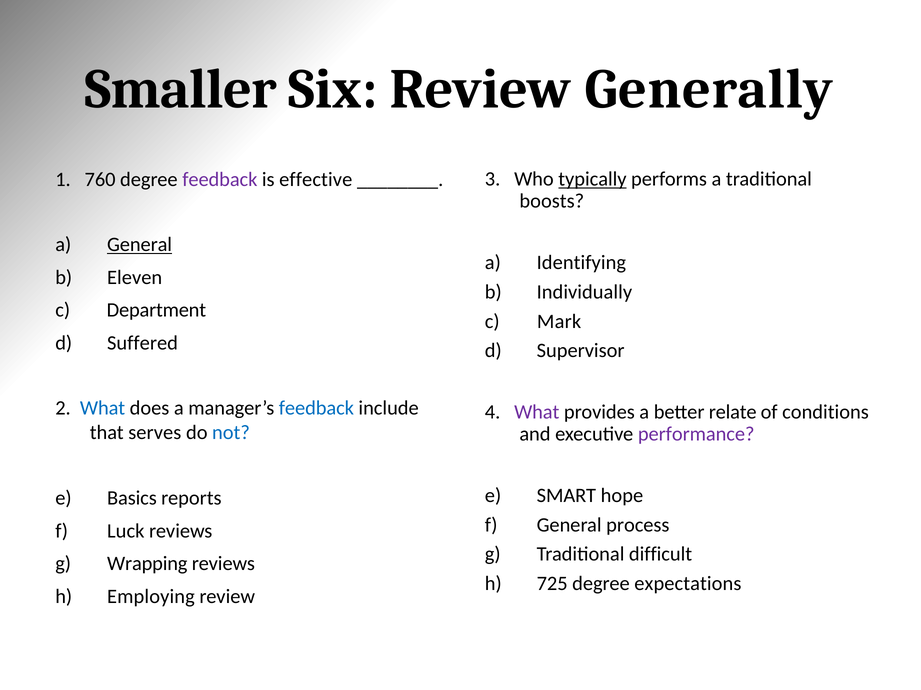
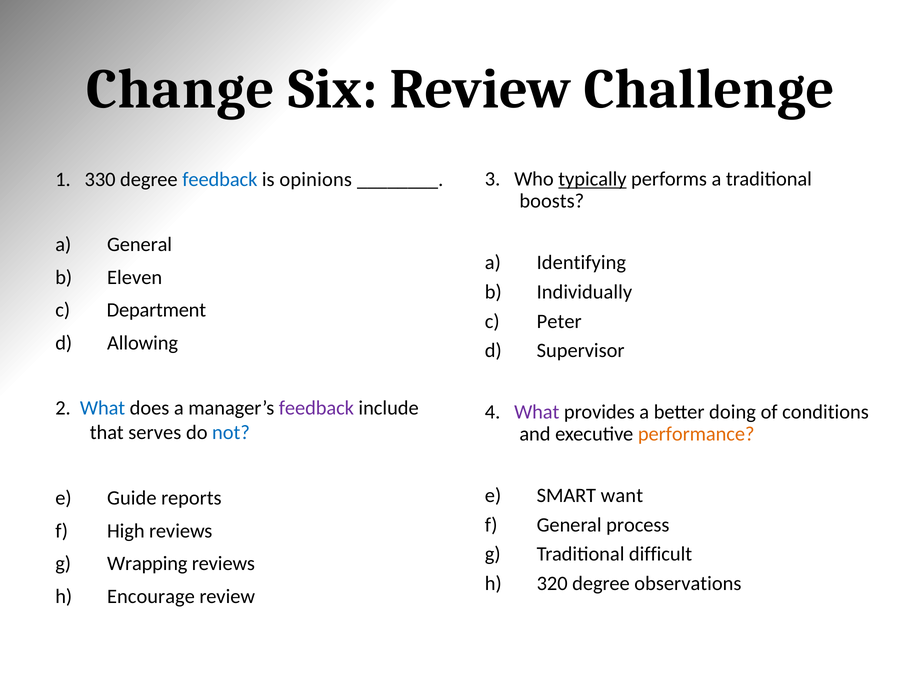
Smaller: Smaller -> Change (180, 89)
Generally: Generally -> Challenge (709, 89)
760: 760 -> 330 (100, 179)
feedback colour: purple -> blue (220, 179)
effective: effective -> opinions (316, 179)
General underline: present -> none (140, 245)
Mark: Mark -> Peter (559, 322)
Suffered: Suffered -> Allowing (143, 343)
feedback colour: blue -> purple (316, 409)
relate: relate -> doing (733, 412)
performance colour: purple -> orange (696, 435)
hope: hope -> want (622, 496)
Basics: Basics -> Guide (132, 499)
Luck: Luck -> High (126, 531)
725: 725 -> 320 (552, 584)
expectations: expectations -> observations (688, 584)
Employing: Employing -> Encourage (151, 597)
